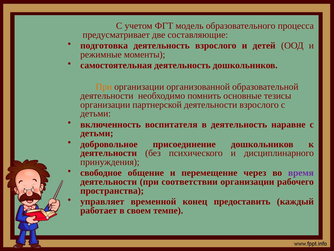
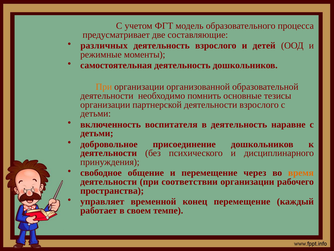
подготовка: подготовка -> различных (104, 45)
время colour: purple -> orange (301, 172)
конец предоставить: предоставить -> перемещение (242, 201)
